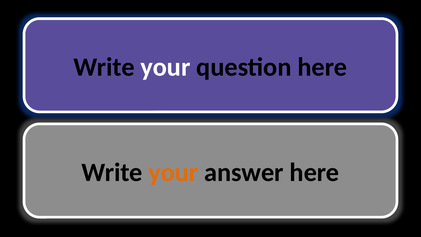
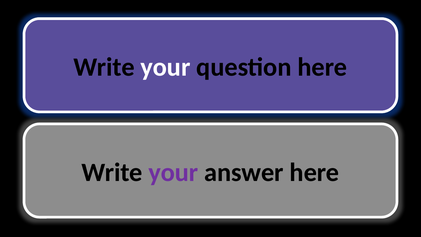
your colour: orange -> purple (173, 172)
